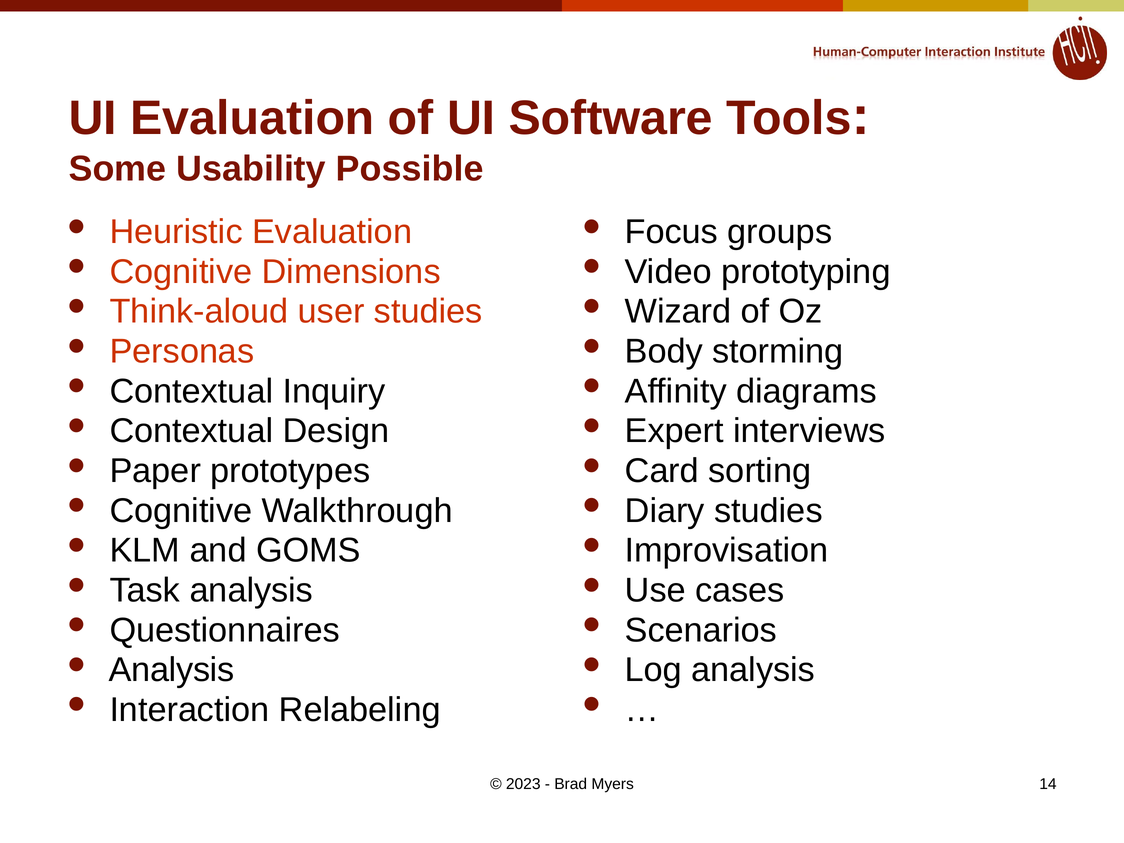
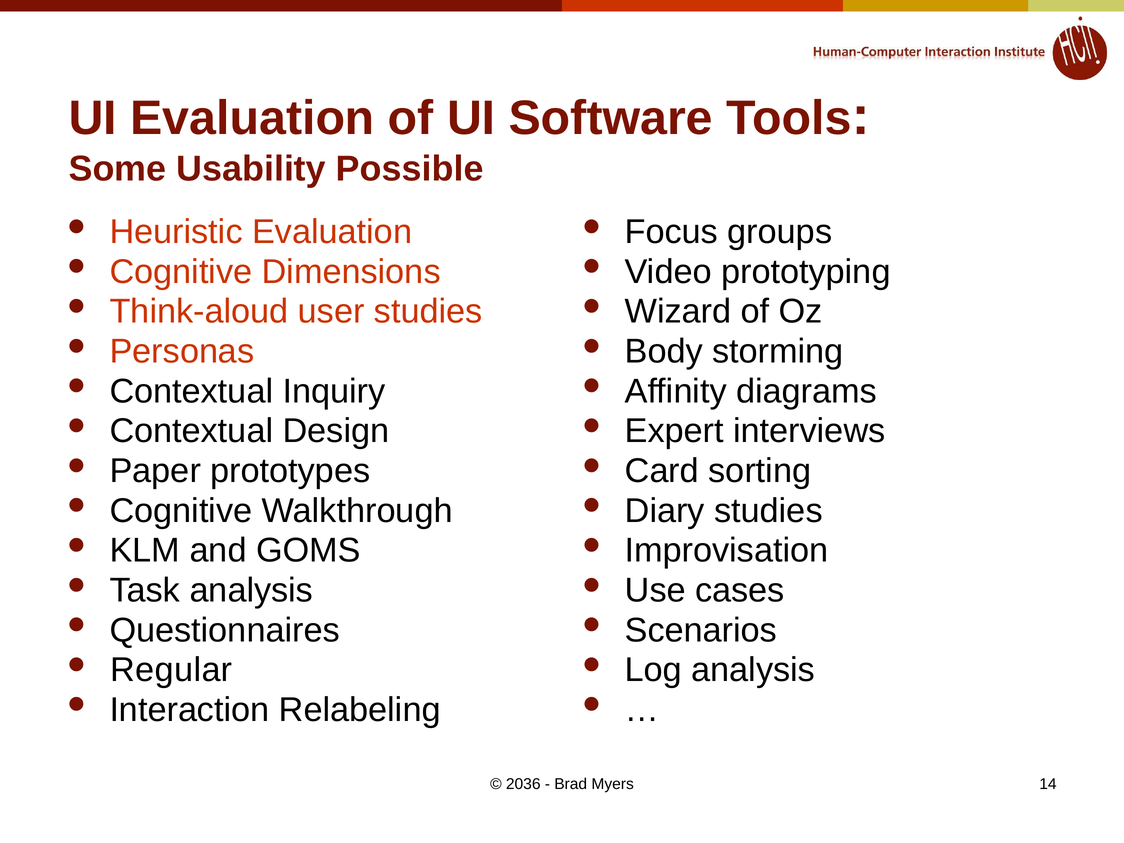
Analysis: Analysis -> Regular (171, 670)
2023: 2023 -> 2036 (523, 784)
